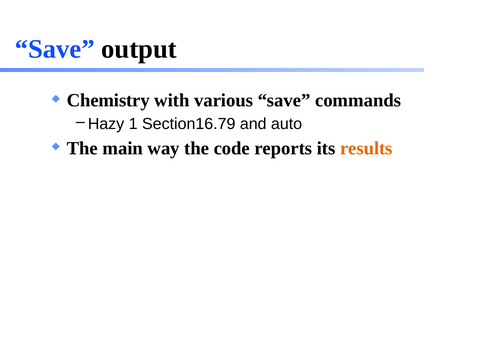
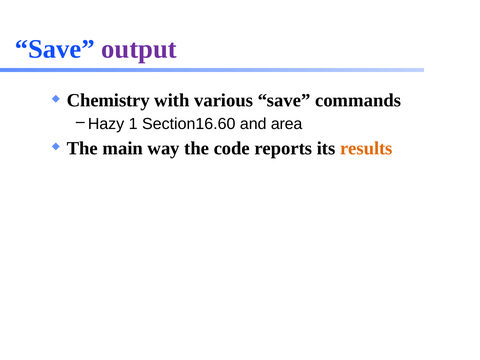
output colour: black -> purple (139, 49)
Section16.79: Section16.79 -> Section16.60 (189, 124)
auto: auto -> area (287, 124)
